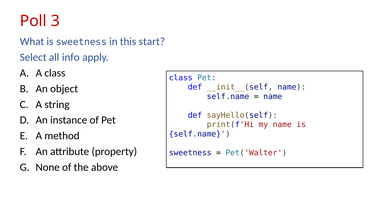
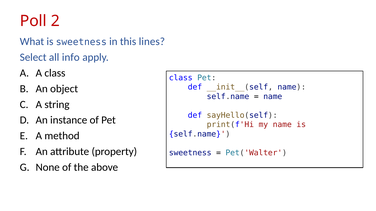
3: 3 -> 2 (55, 21)
start: start -> lines (152, 42)
